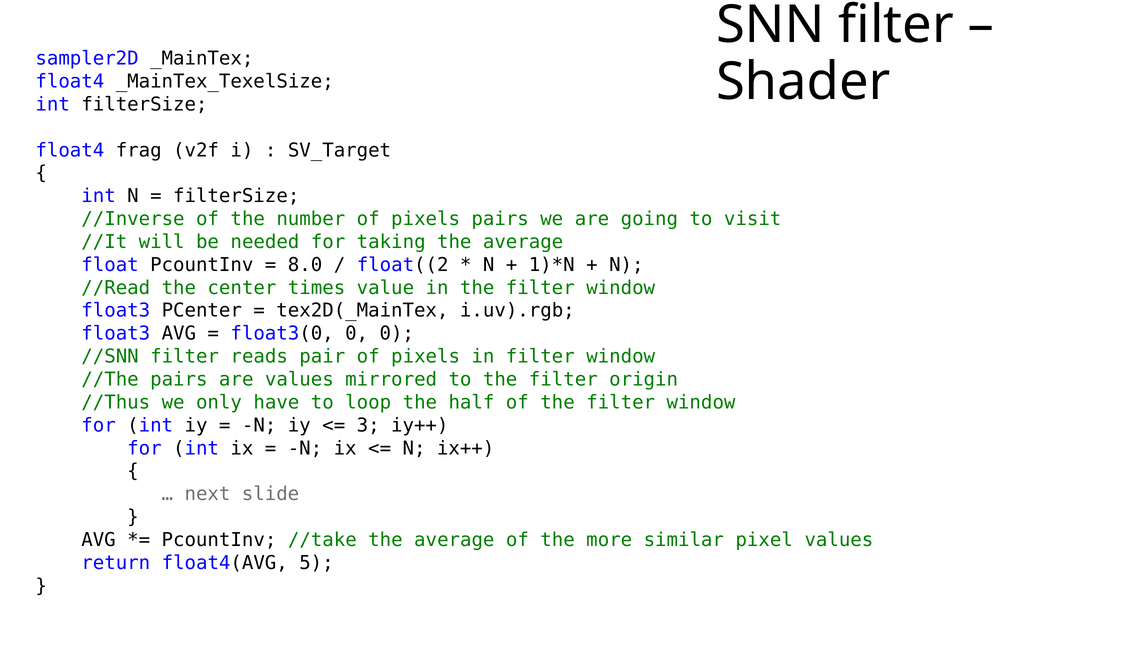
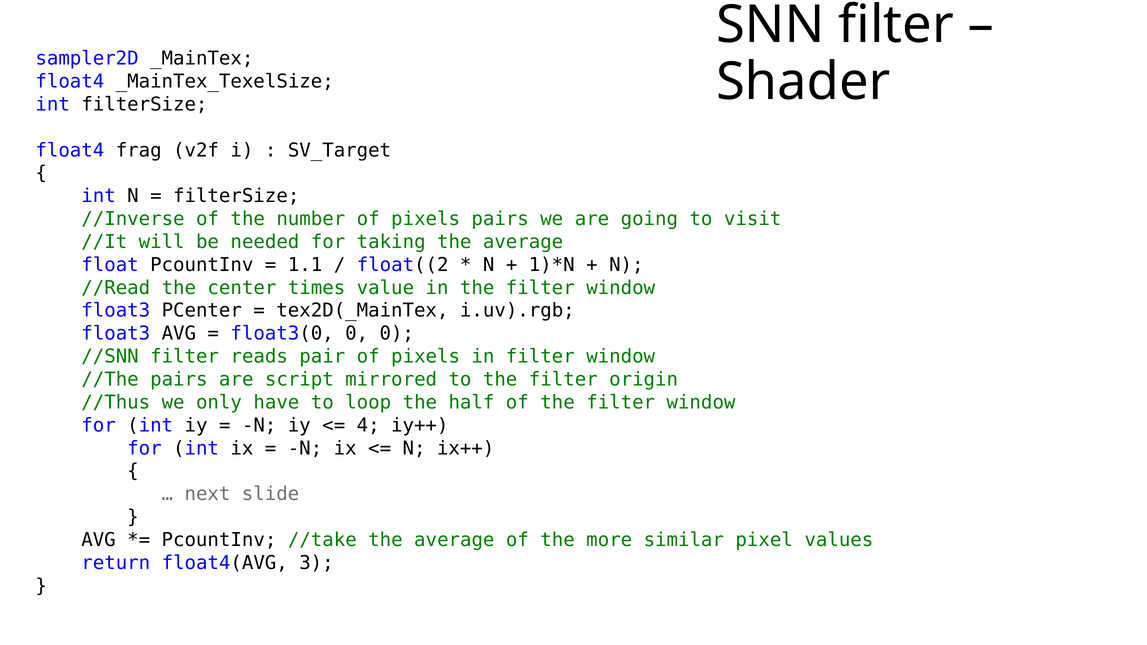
8.0: 8.0 -> 1.1 (305, 265)
are values: values -> script (299, 380)
3: 3 -> 4 (368, 425)
5: 5 -> 3 (316, 563)
